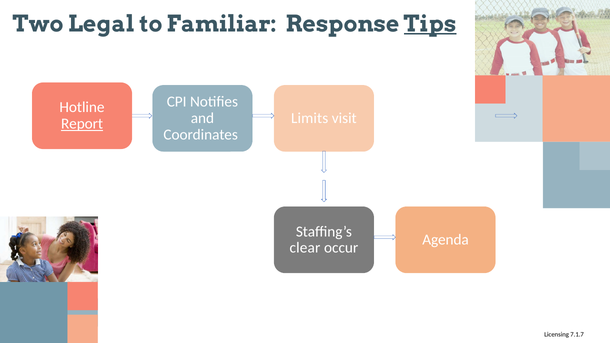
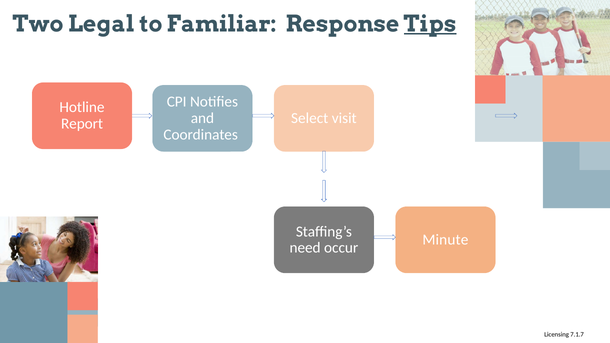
Limits: Limits -> Select (310, 118)
Report underline: present -> none (82, 124)
Agenda: Agenda -> Minute (445, 240)
clear: clear -> need (305, 248)
